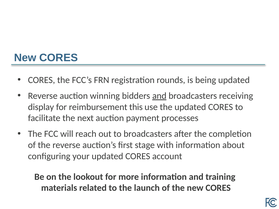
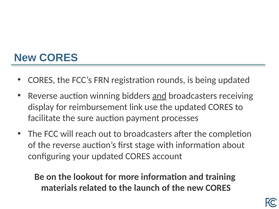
this: this -> link (136, 107)
next: next -> sure (85, 118)
